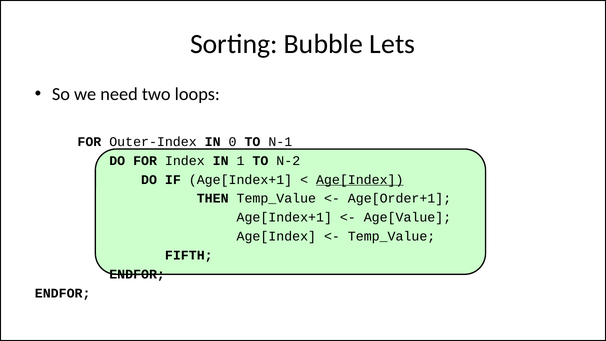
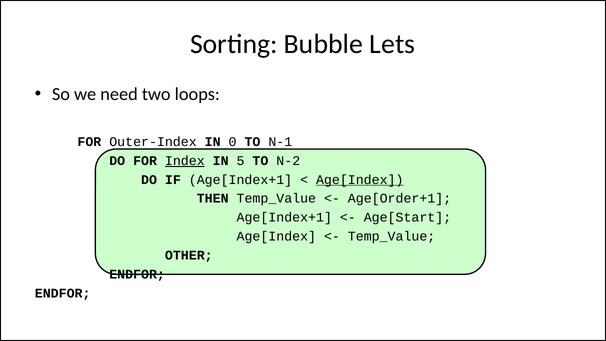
Index underline: none -> present (185, 161)
1: 1 -> 5 (241, 161)
Age[Value: Age[Value -> Age[Start (407, 217)
FIFTH: FIFTH -> OTHER (189, 255)
